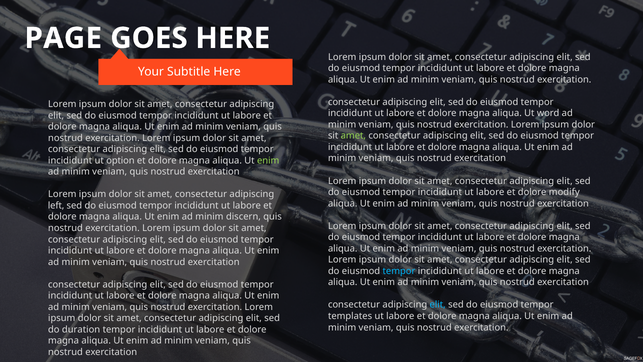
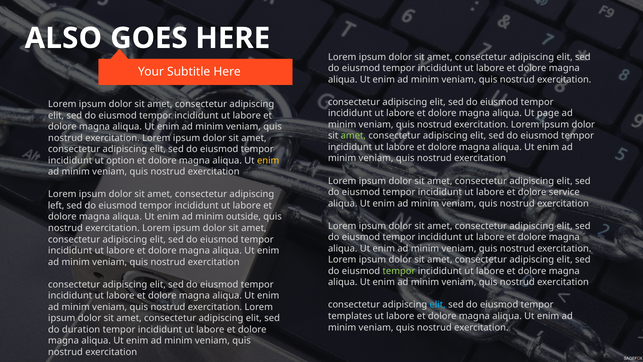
PAGE: PAGE -> ALSO (63, 38)
word: word -> page (548, 113)
enim colour: light green -> yellow (268, 160)
modify: modify -> service (564, 192)
discern: discern -> outside (243, 217)
tempor colour: light blue -> light green (399, 271)
